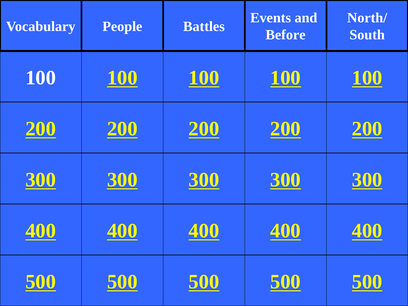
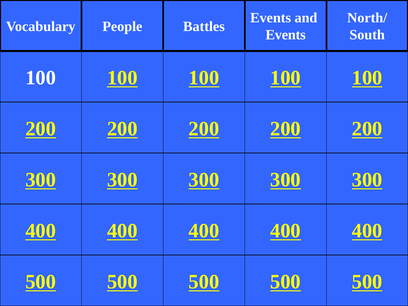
Before: Before -> Events (286, 35)
